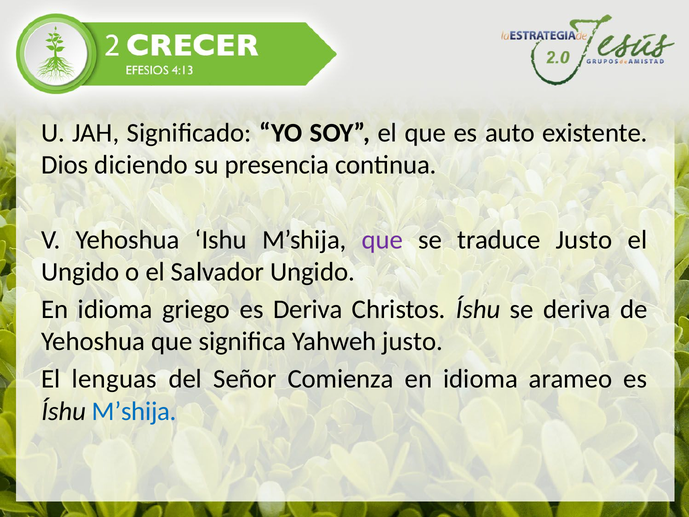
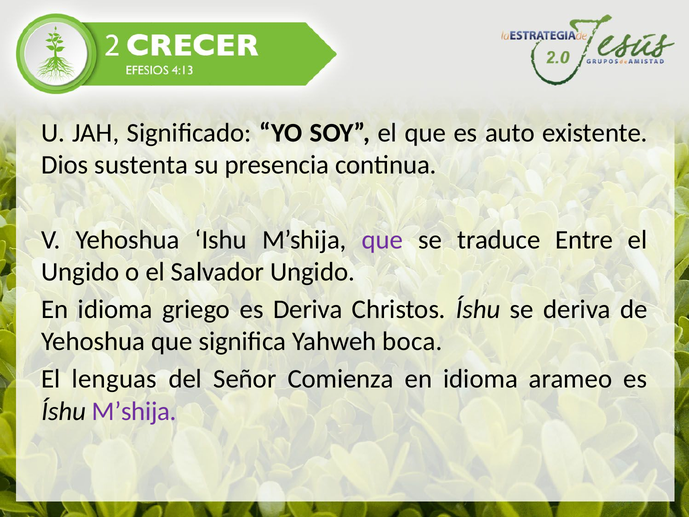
diciendo: diciendo -> sustenta (141, 165)
traduce Justo: Justo -> Entre (584, 240)
Yahweh justo: justo -> boca (413, 341)
M’shija colour: blue -> purple (134, 411)
